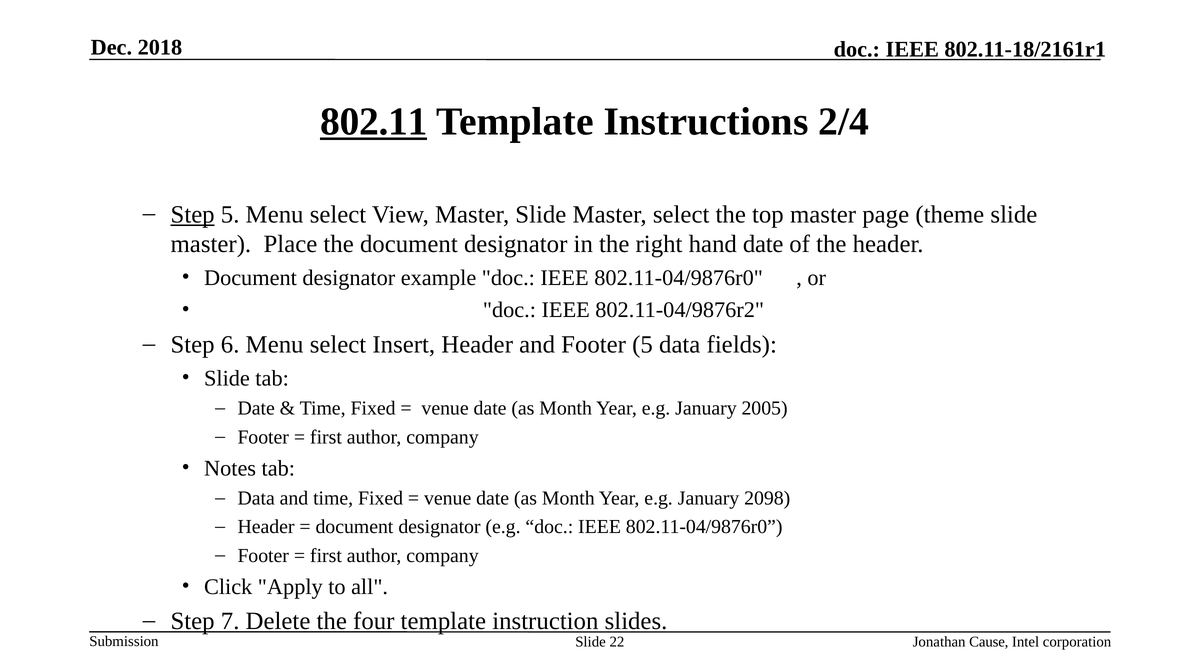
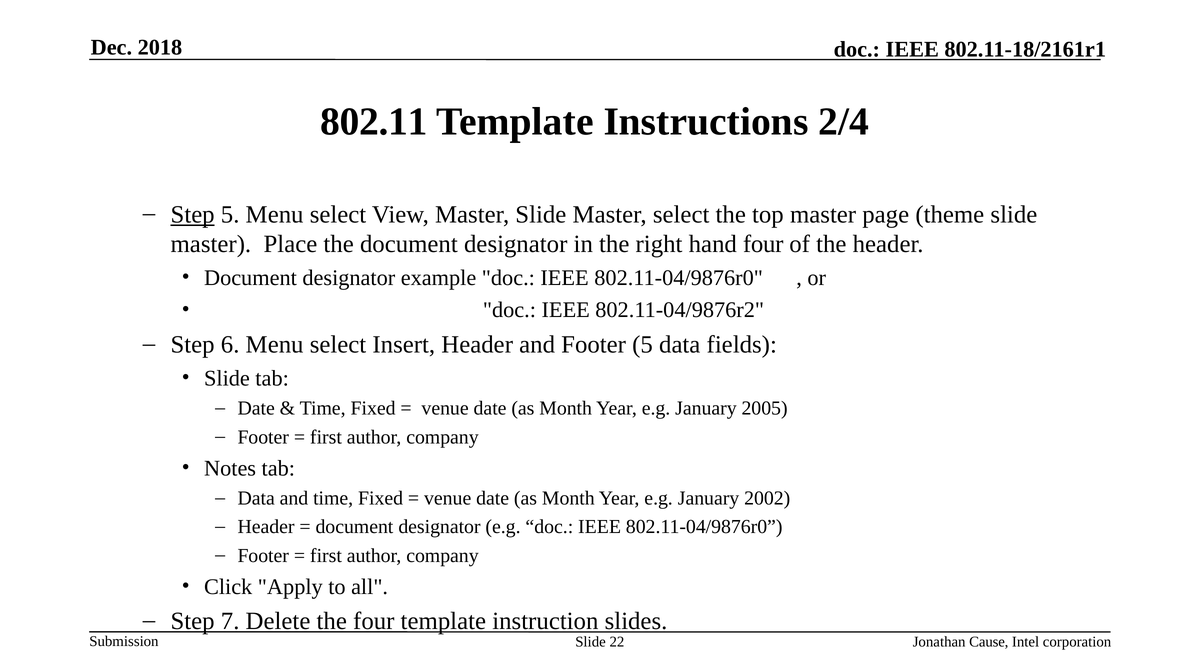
802.11 underline: present -> none (374, 122)
hand date: date -> four (763, 244)
2098: 2098 -> 2002 (767, 498)
